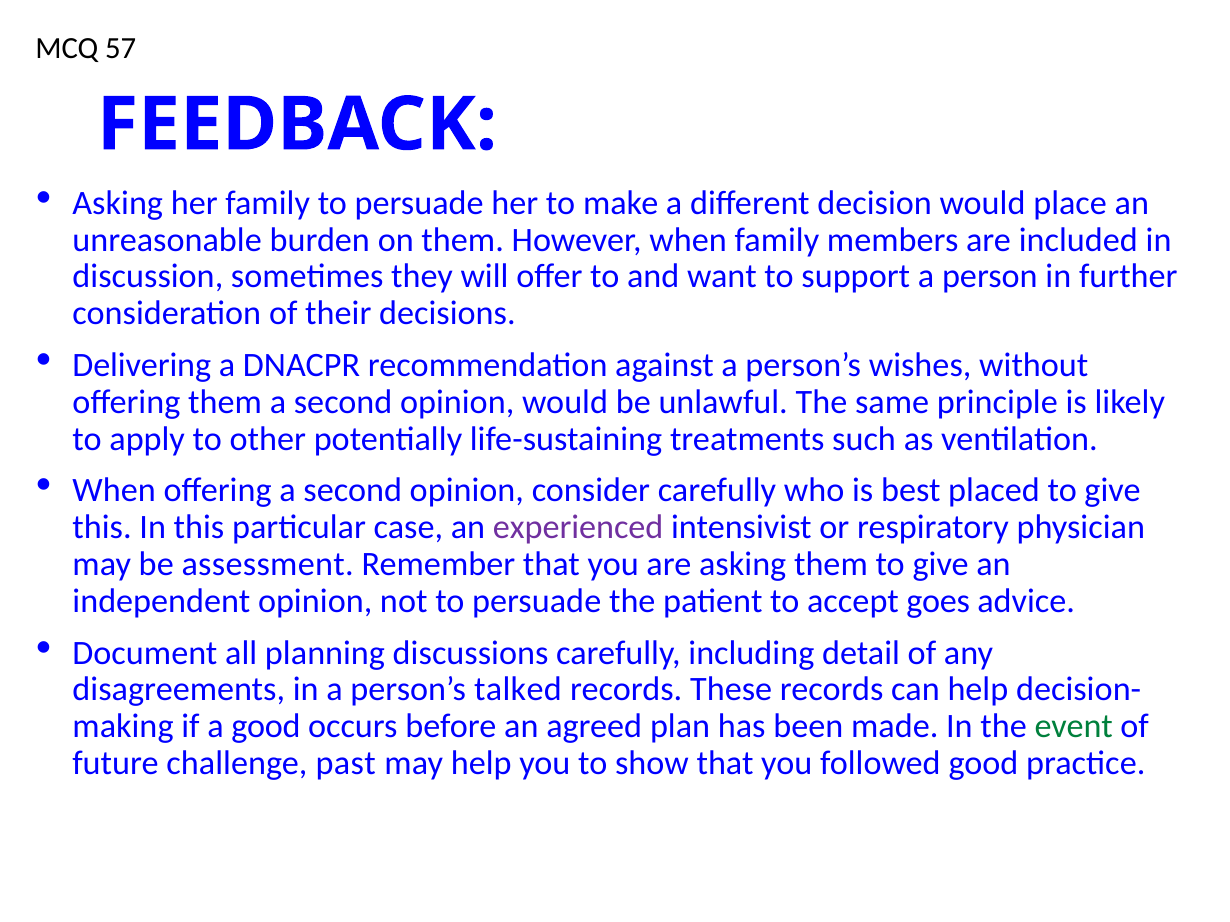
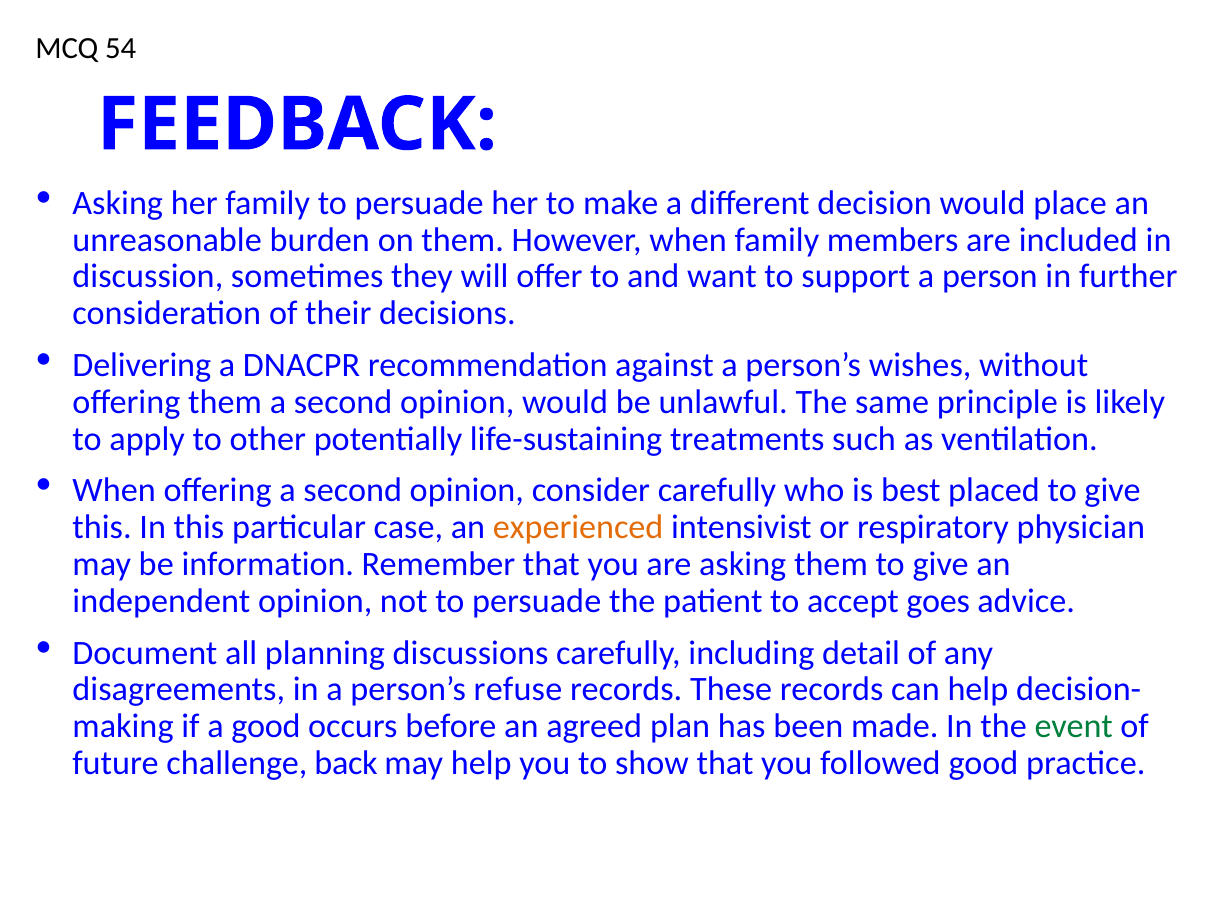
57: 57 -> 54 (121, 49)
experienced colour: purple -> orange (578, 528)
assessment: assessment -> information (268, 565)
talked: talked -> refuse (518, 690)
past: past -> back (346, 764)
